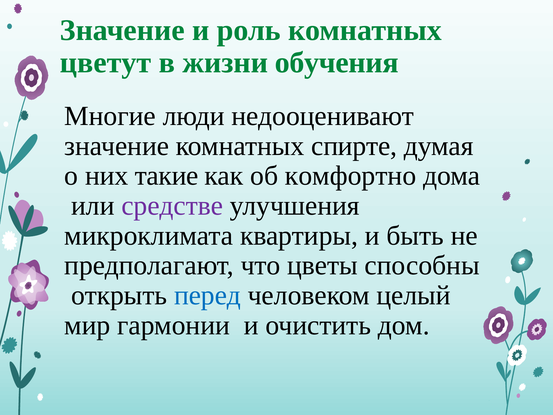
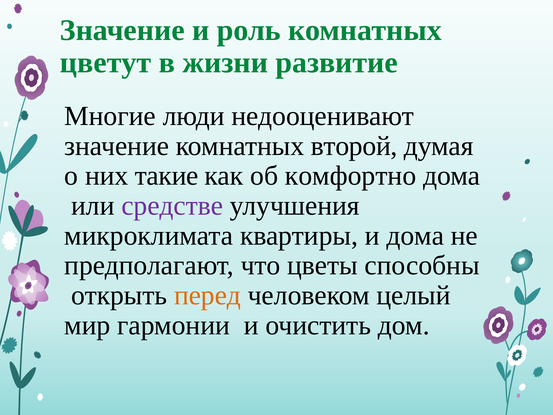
обучения: обучения -> развитие (337, 63)
спирте: спирте -> второй (354, 146)
и быть: быть -> дома (415, 236)
перед colour: blue -> orange (208, 295)
